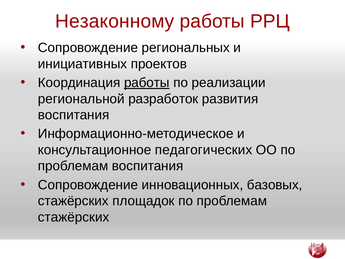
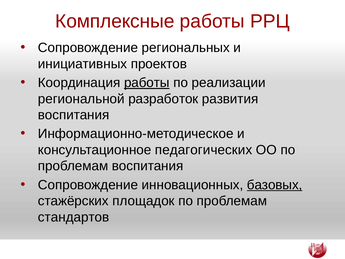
Незаконному: Незаконному -> Комплексные (115, 21)
базовых underline: none -> present (275, 185)
стажёрских: стажёрских -> стандартов (74, 217)
